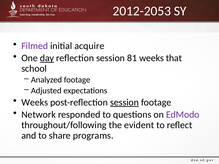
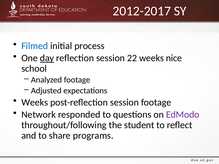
2012-2053: 2012-2053 -> 2012-2017 (142, 11)
Filmed colour: purple -> blue (35, 46)
acquire: acquire -> process (89, 46)
81: 81 -> 22 (132, 58)
that: that -> nice (174, 58)
session underline: present -> none (124, 102)
evident: evident -> student (139, 125)
